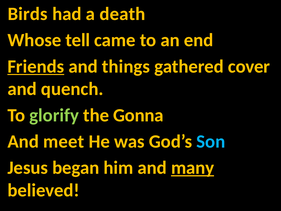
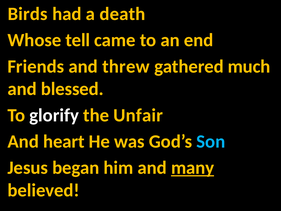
Friends underline: present -> none (36, 66)
things: things -> threw (126, 66)
cover: cover -> much (249, 66)
quench: quench -> blessed (72, 89)
glorify colour: light green -> white (54, 115)
Gonna: Gonna -> Unfair (138, 115)
meet: meet -> heart (64, 141)
